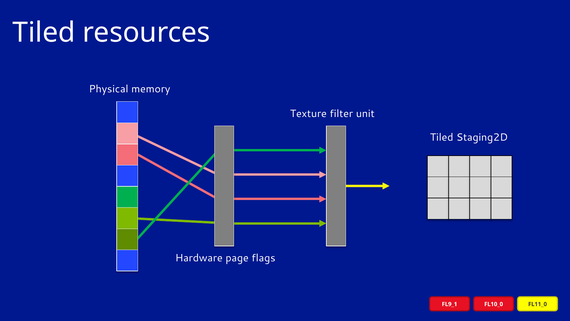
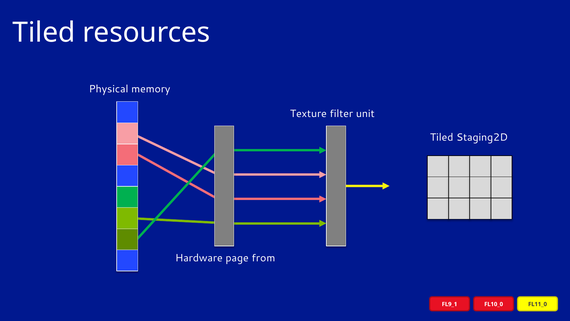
flags: flags -> from (263, 258)
